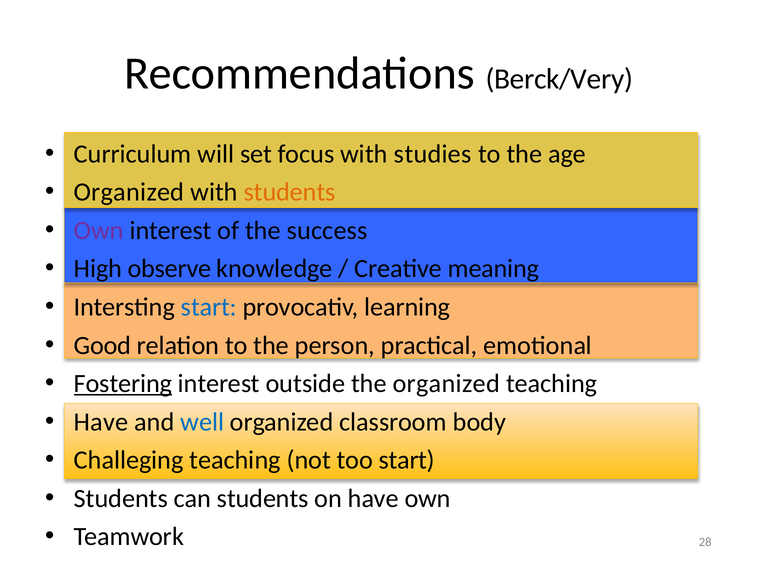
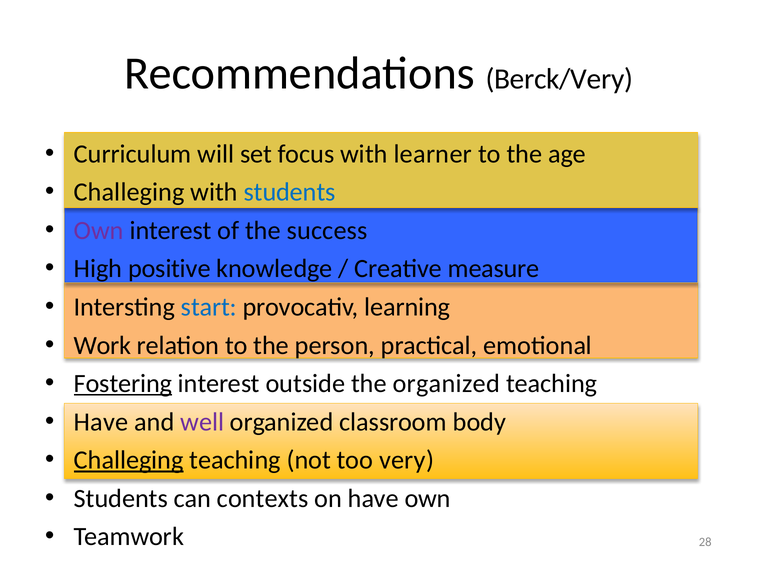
studies: studies -> learner (433, 154)
Organized: Organized -> Challeging (129, 192)
students colour: orange -> blue (290, 192)
observe: observe -> positive (169, 269)
meaning: meaning -> measure (494, 269)
Good: Good -> Work (102, 345)
well colour: blue -> purple (202, 422)
Challeging underline: none -> present (129, 460)
too start: start -> very (406, 460)
can students: students -> contexts (263, 498)
